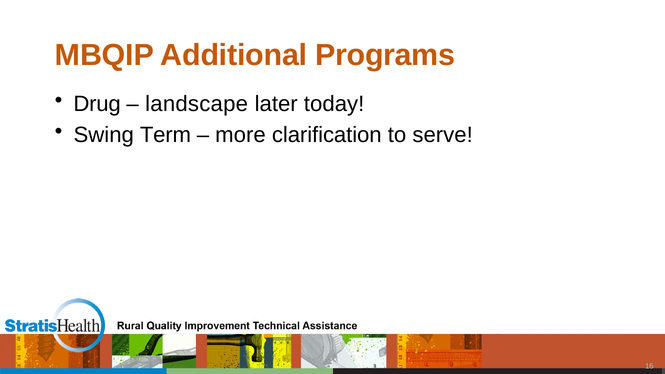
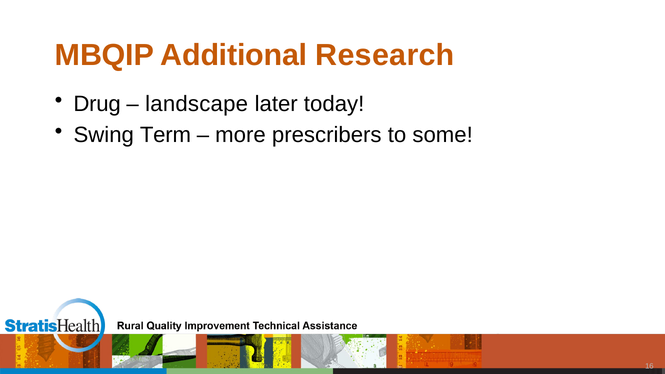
Programs: Programs -> Research (385, 55)
clarification: clarification -> prescribers (327, 135)
serve: serve -> some (443, 135)
